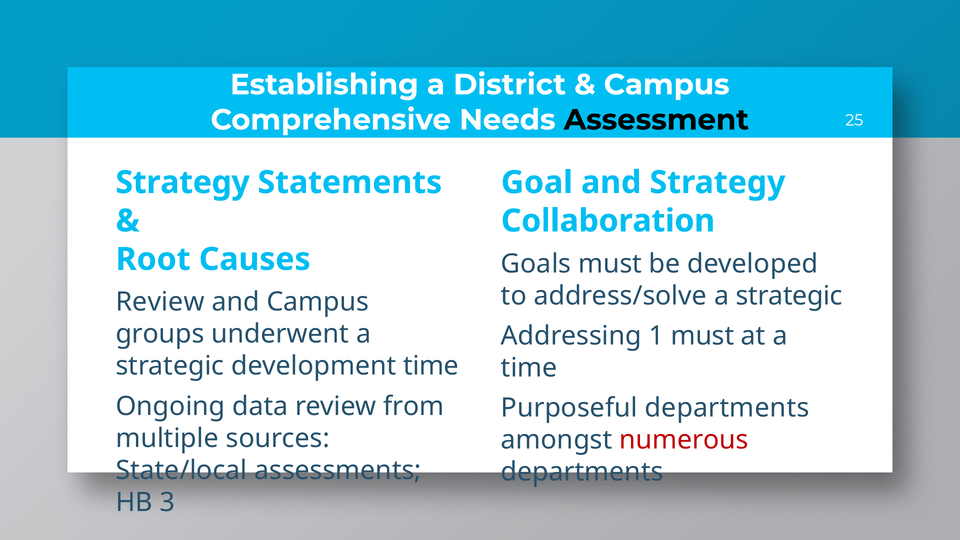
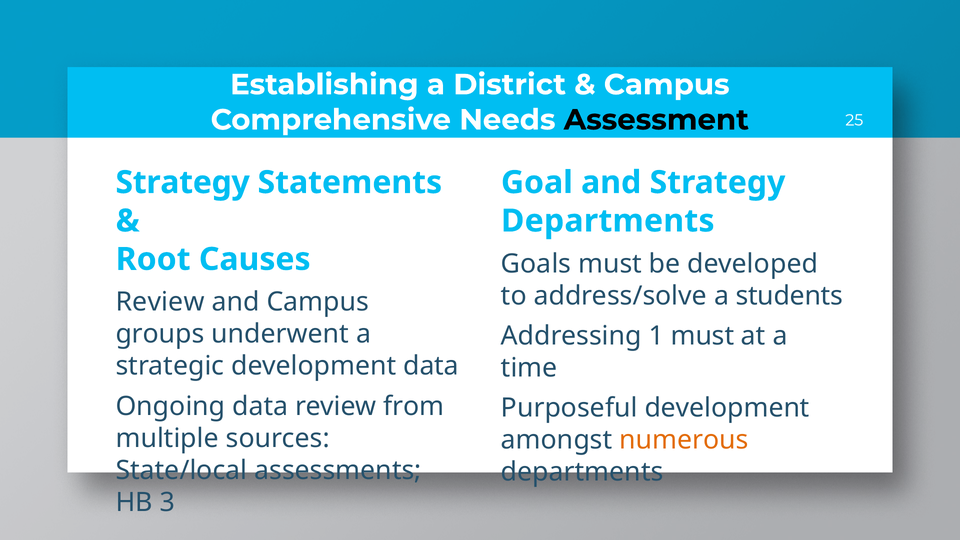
Collaboration: Collaboration -> Departments (608, 221)
address/solve a strategic: strategic -> students (789, 296)
development time: time -> data (431, 366)
Purposeful departments: departments -> development (727, 408)
numerous colour: red -> orange (684, 440)
